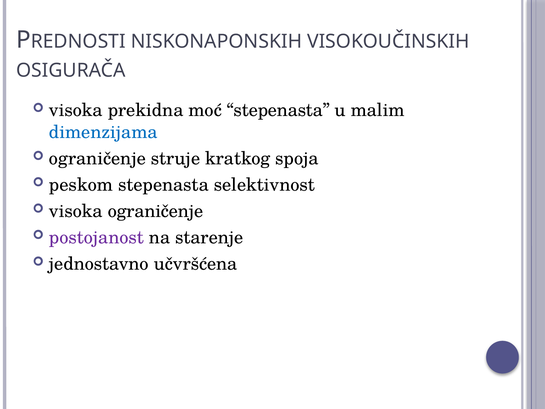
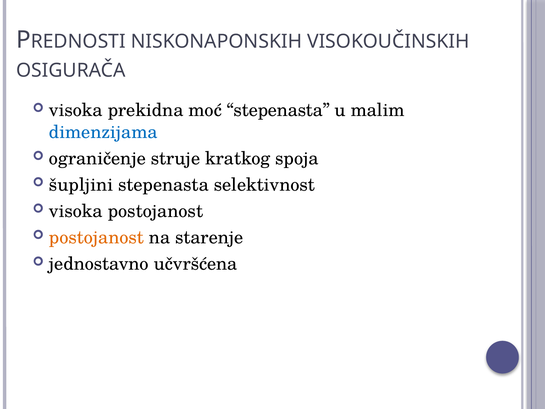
peskom: peskom -> šupljini (81, 185)
visoka ograničenje: ograničenje -> postojanost (155, 211)
postojanost colour: purple -> orange (96, 237)
